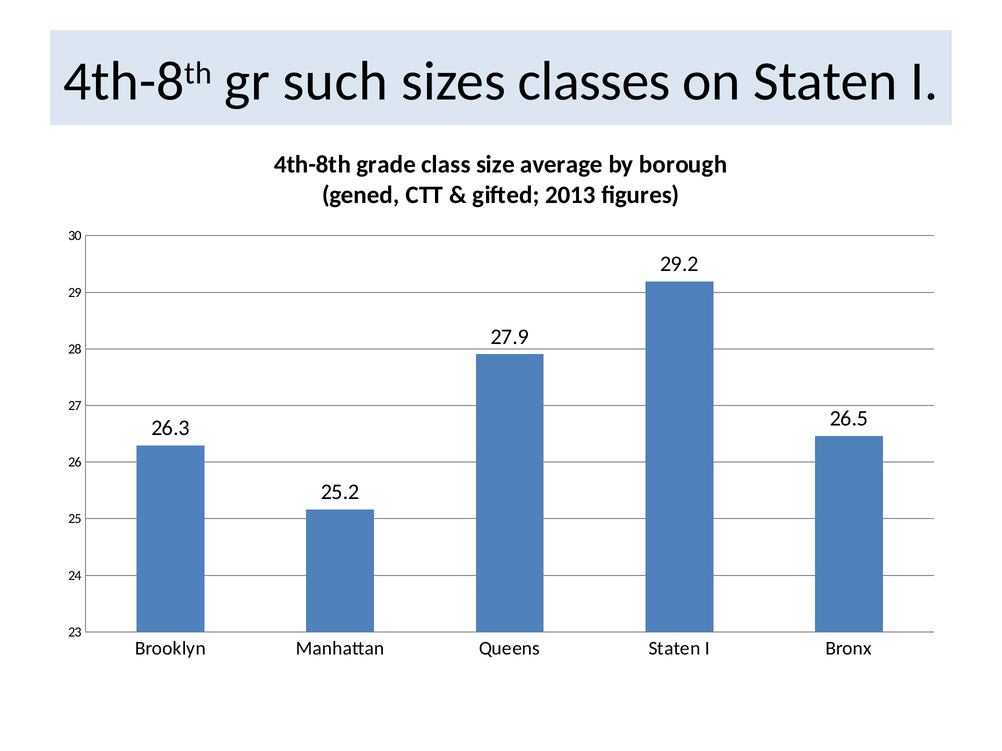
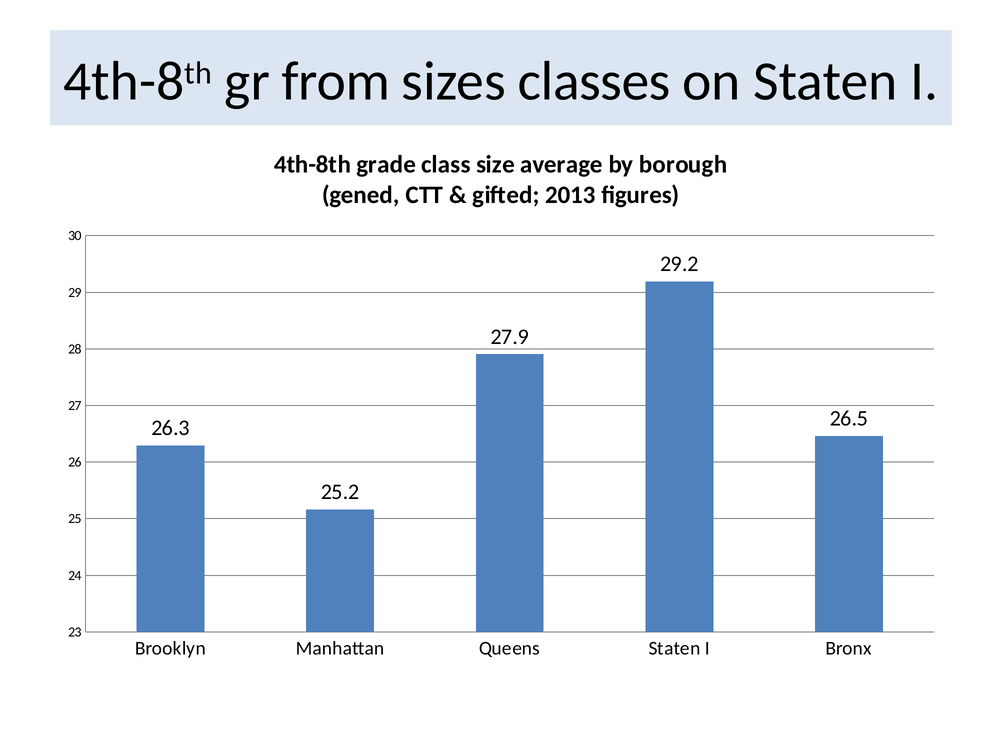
such: such -> from (336, 82)
